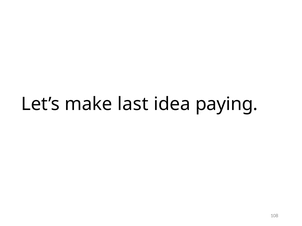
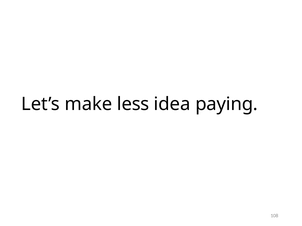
last: last -> less (133, 104)
